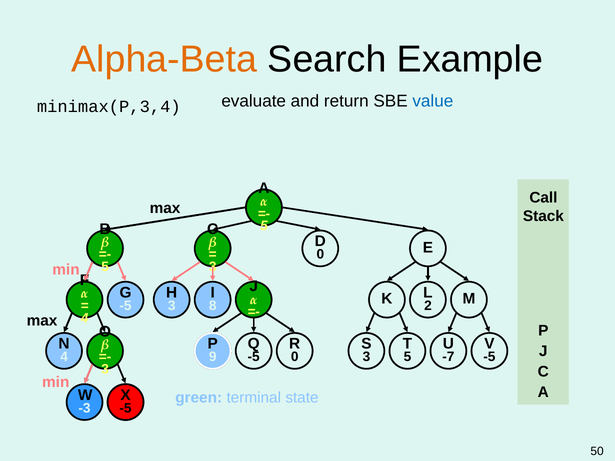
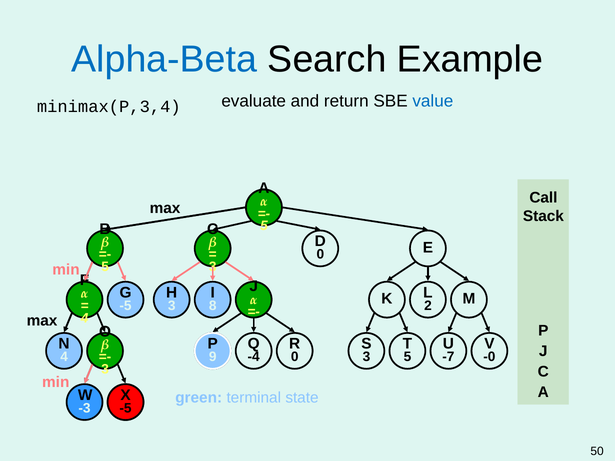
Alpha-Beta colour: orange -> blue (164, 60)
-5: -5 -> -4 (254, 357)
-5: -5 -> -0 (489, 357)
